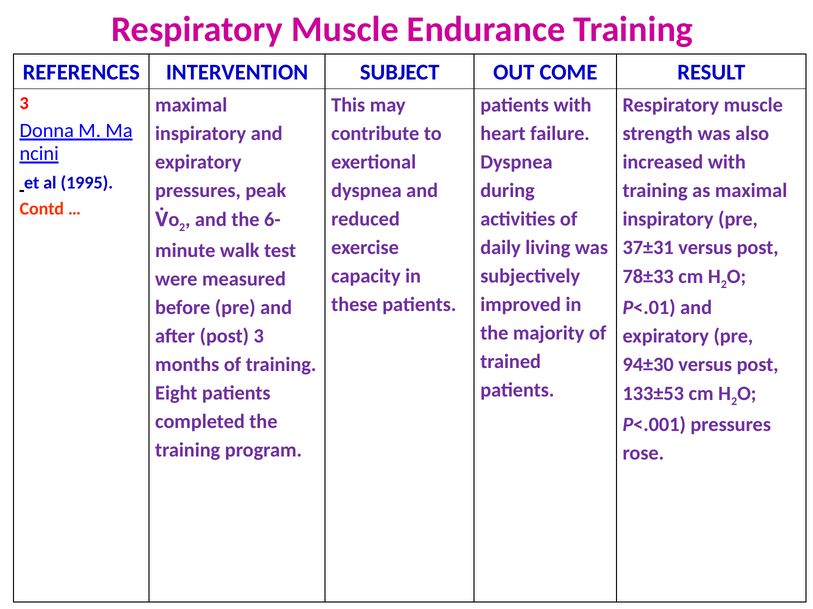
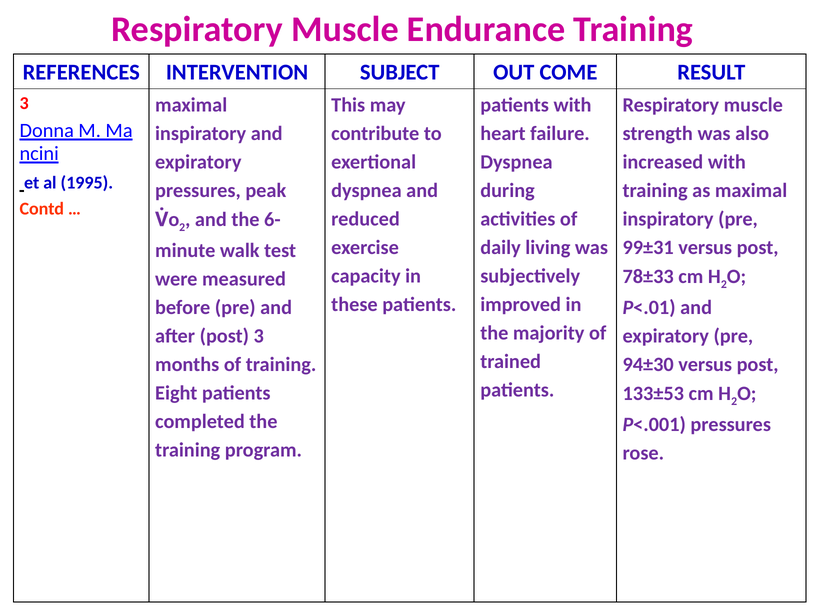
37±31: 37±31 -> 99±31 (648, 248)
